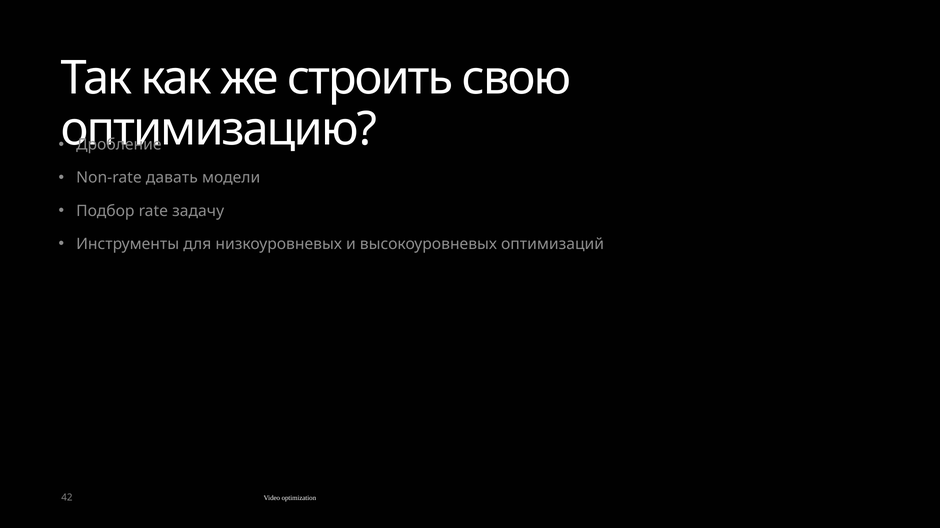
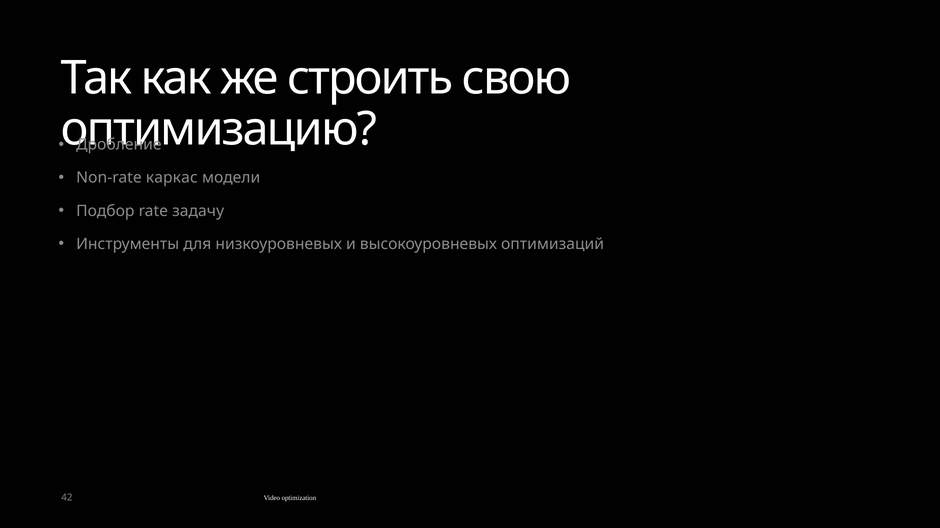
давать: давать -> каркас (172, 178)
